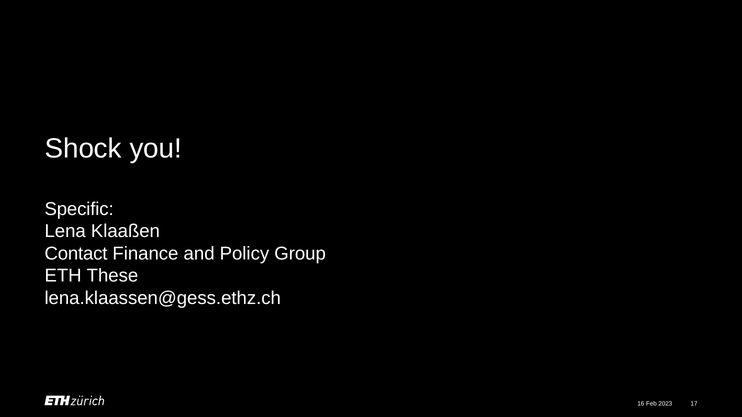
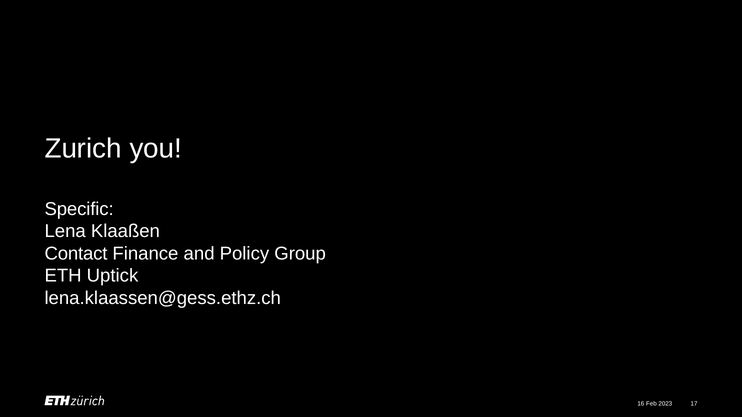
Shock: Shock -> Zurich (83, 149)
These: These -> Uptick (113, 276)
